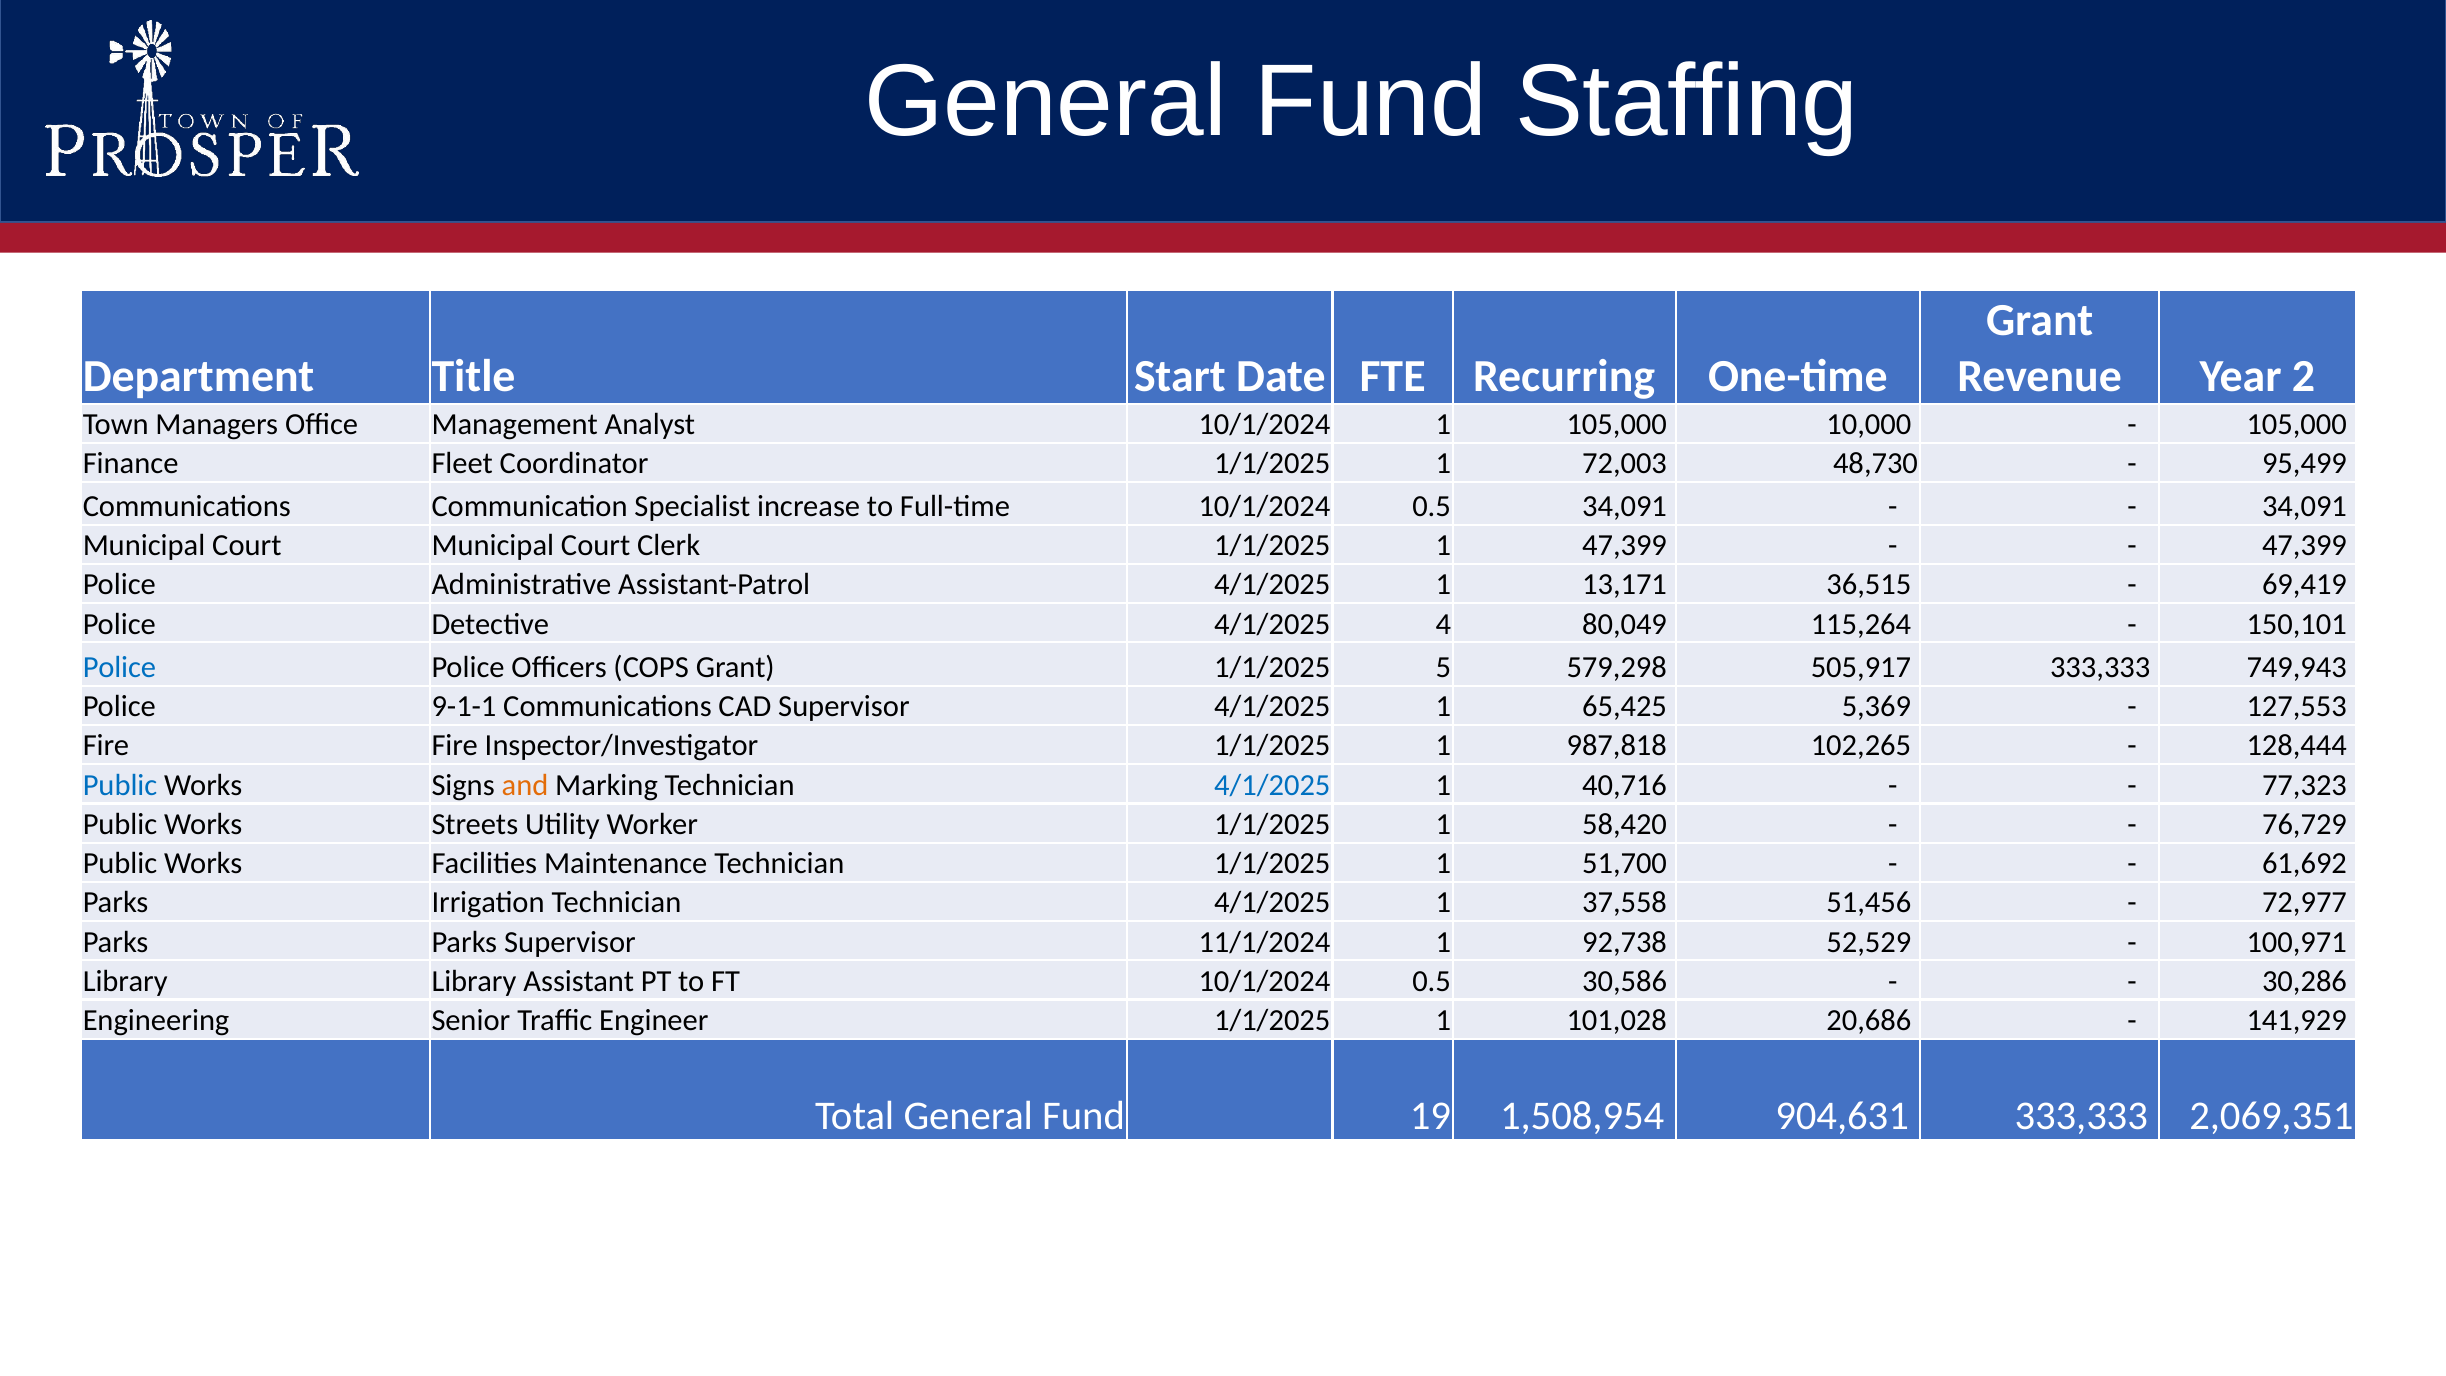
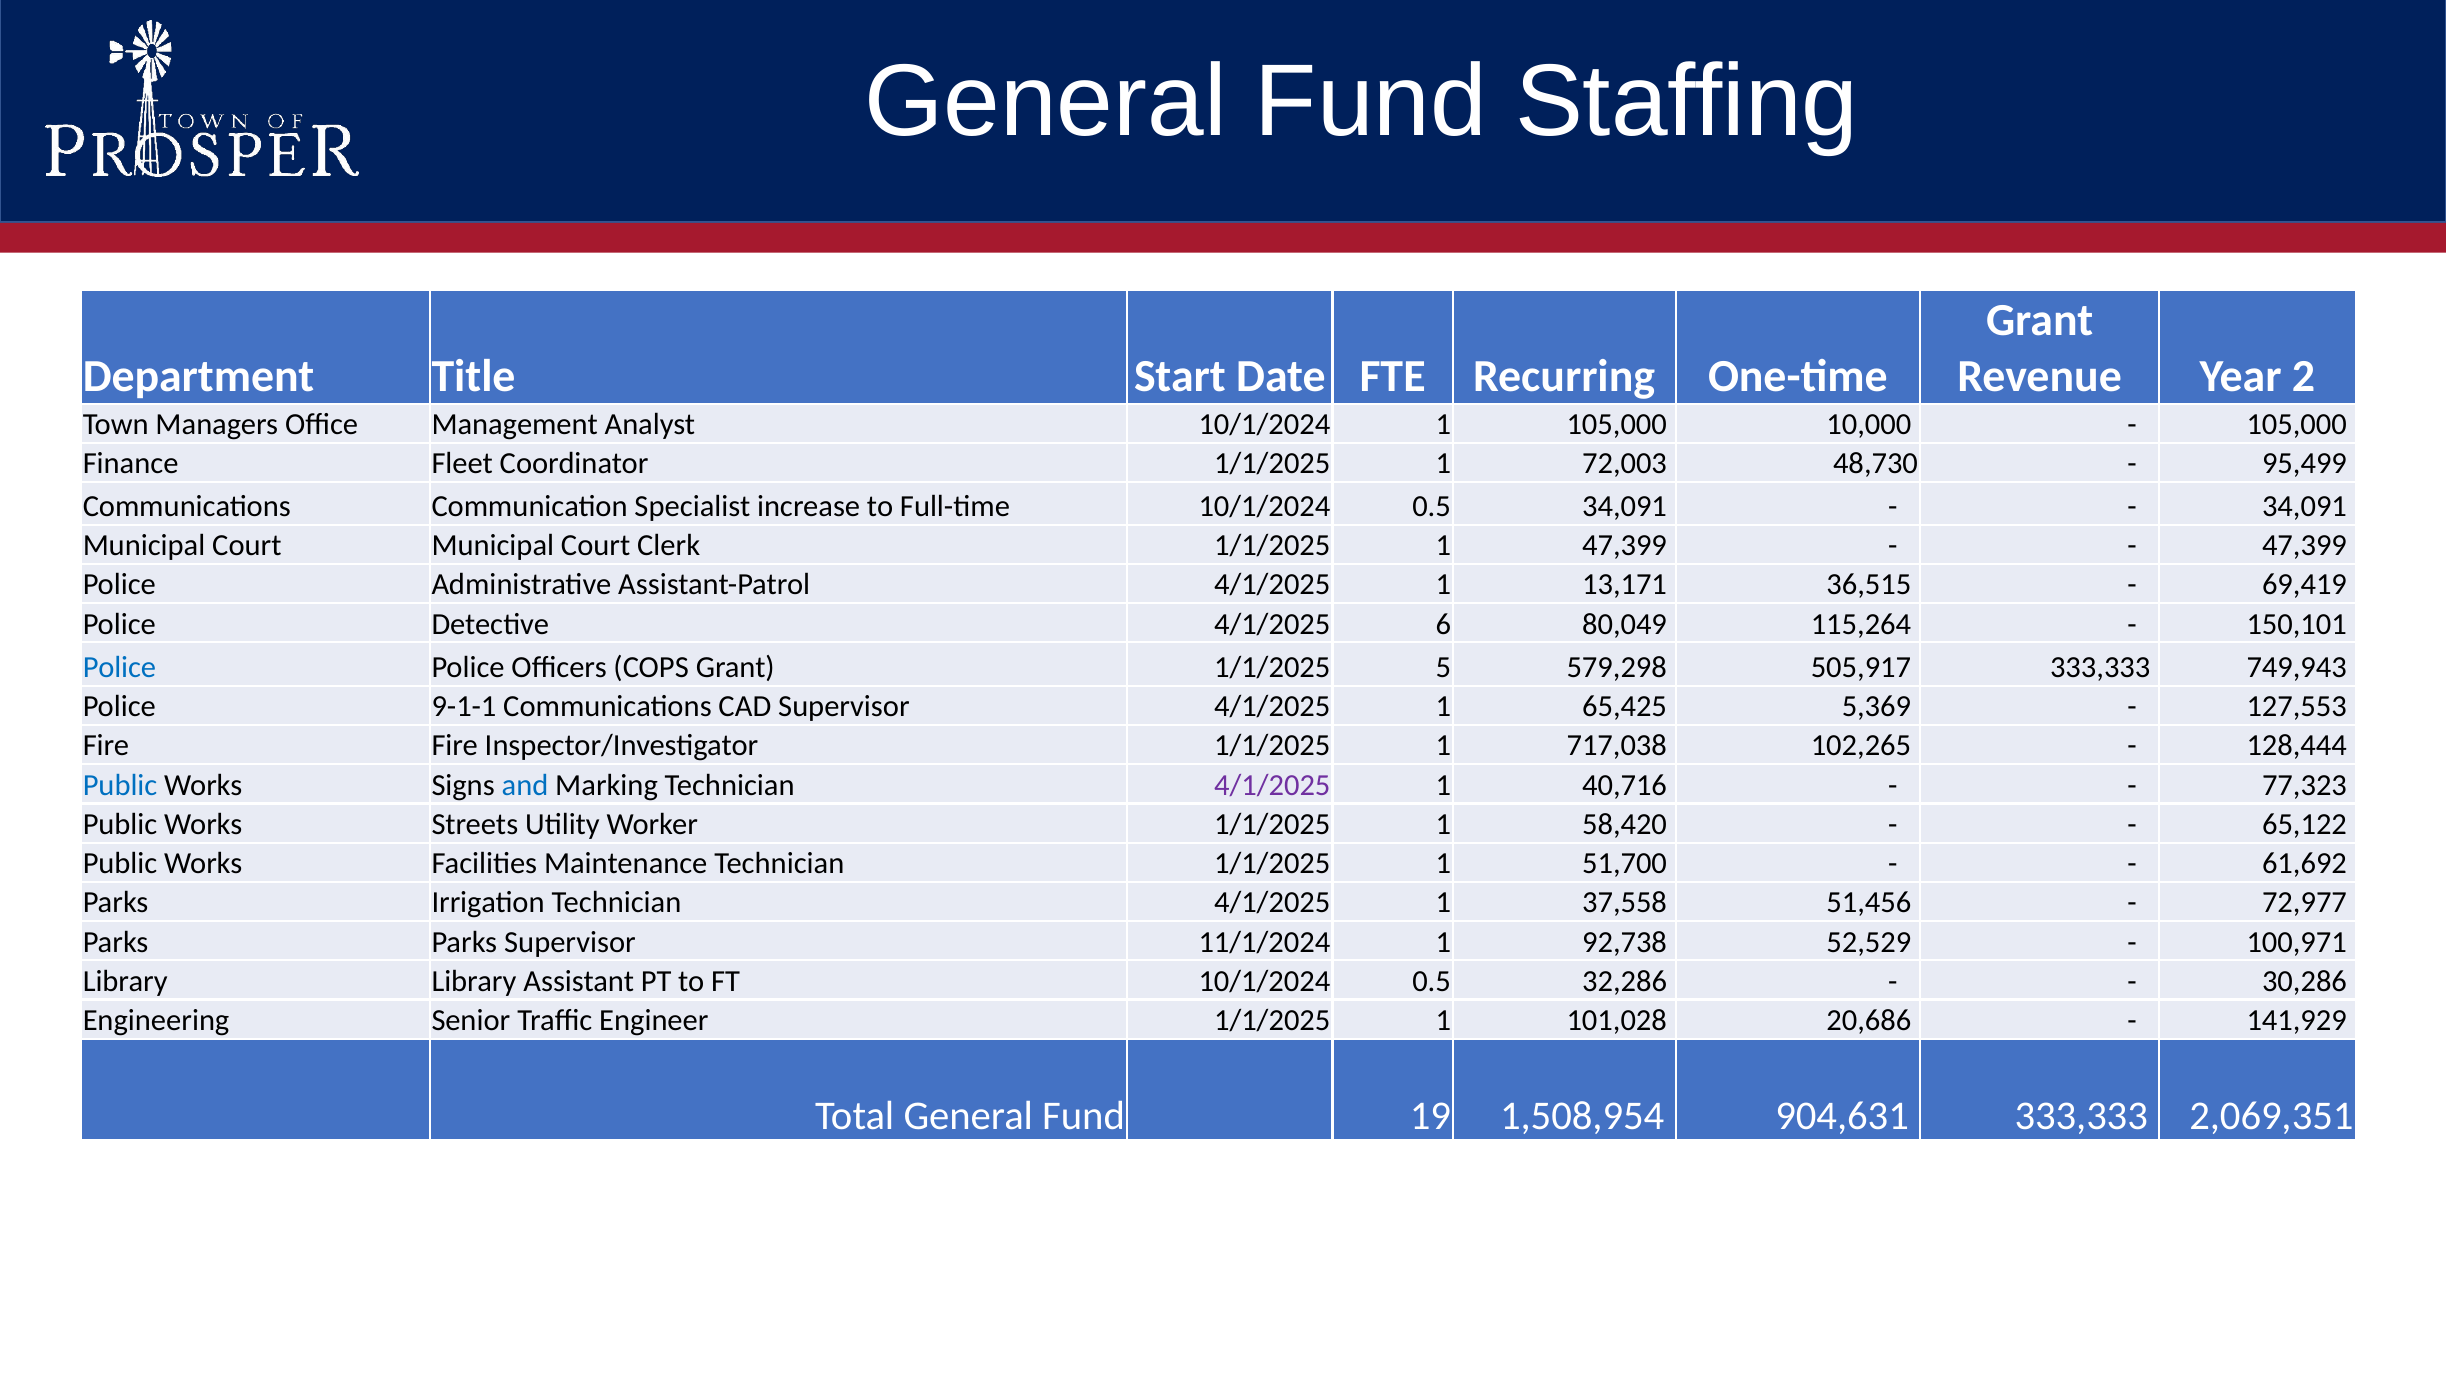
4: 4 -> 6 (1443, 624)
987,818: 987,818 -> 717,038 (1617, 746)
and colour: orange -> blue (525, 785)
4/1/2025 colour: blue -> purple (1272, 785)
76,729: 76,729 -> 65,122 (2305, 824)
30,586: 30,586 -> 32,286 (1625, 981)
